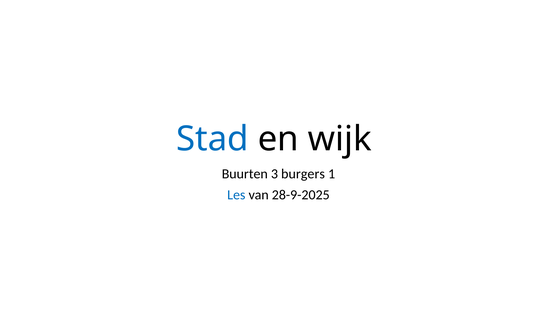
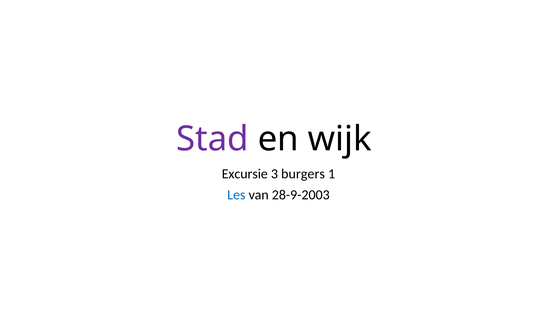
Stad colour: blue -> purple (212, 139)
Buurten: Buurten -> Excursie (245, 174)
28-9-2025: 28-9-2025 -> 28-9-2003 (301, 195)
